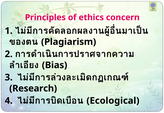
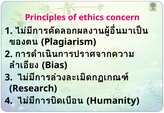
Ecological: Ecological -> Humanity (113, 101)
